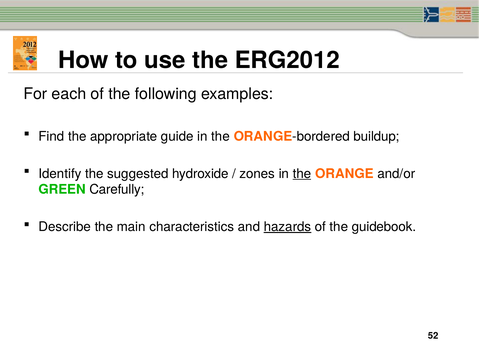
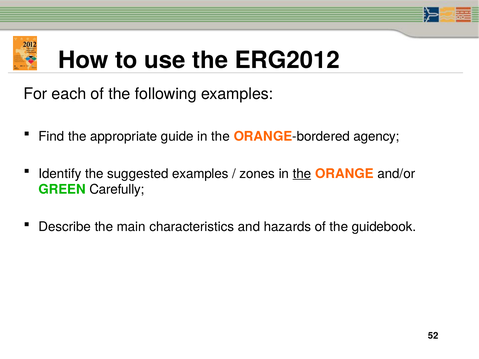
buildup: buildup -> agency (377, 136)
suggested hydroxide: hydroxide -> examples (200, 174)
hazards underline: present -> none (287, 227)
